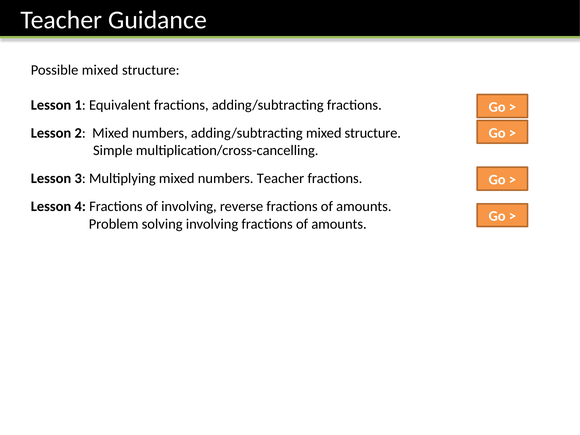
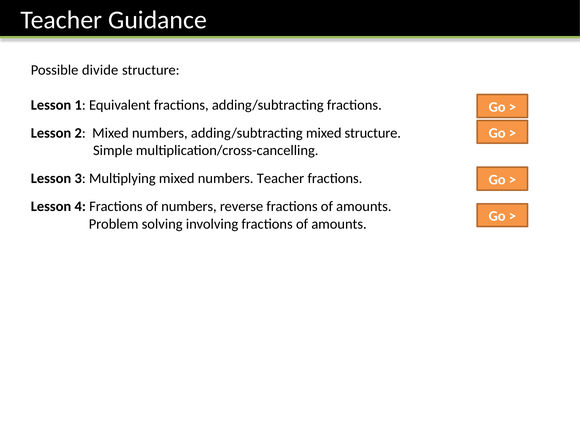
Possible mixed: mixed -> divide (100, 70)
of involving: involving -> numbers (189, 207)
